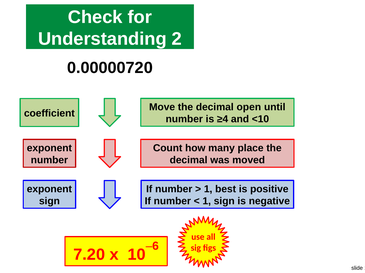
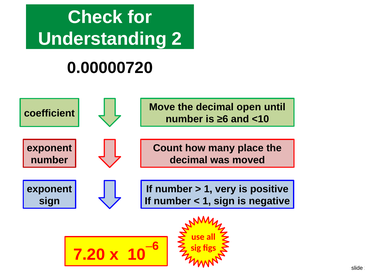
≥4: ≥4 -> ≥6 (223, 119)
best: best -> very (226, 189)
